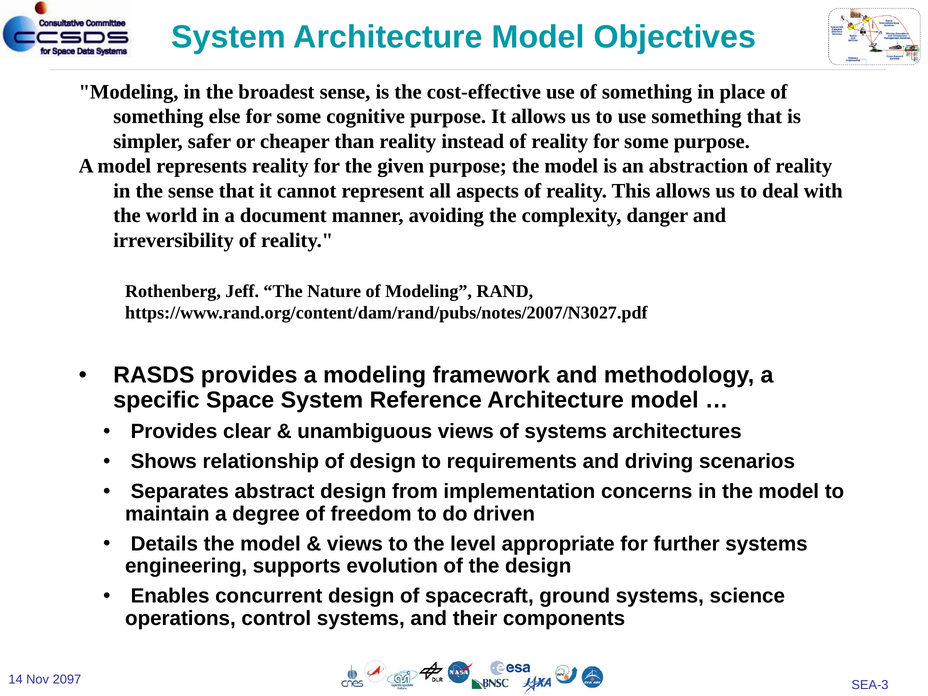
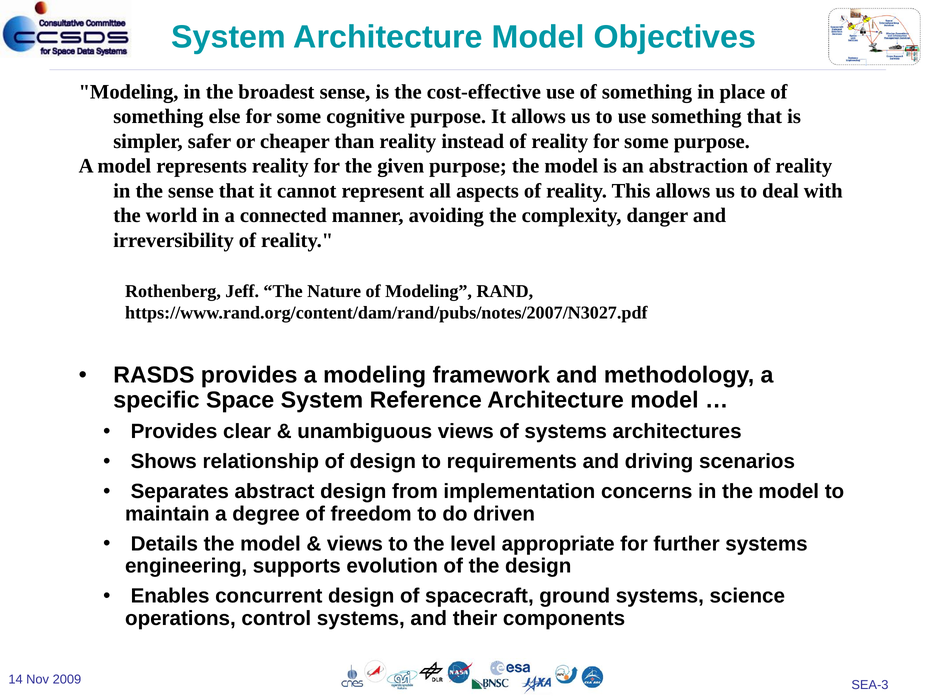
document: document -> connected (283, 215)
2097: 2097 -> 2009 (67, 680)
